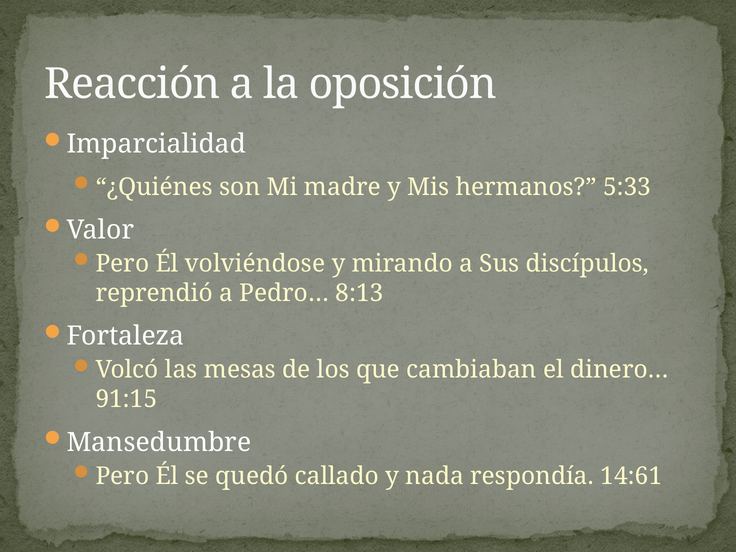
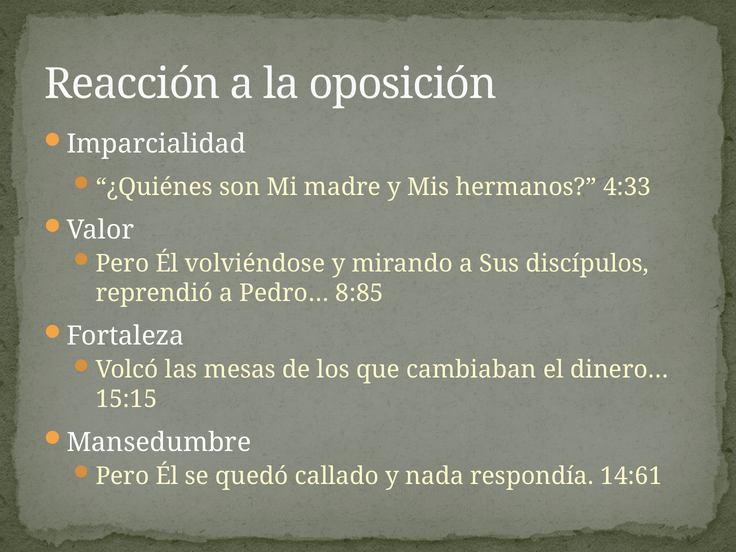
5:33: 5:33 -> 4:33 (627, 187)
8:13: 8:13 -> 8:85 (360, 293)
91:15: 91:15 -> 15:15 (126, 399)
